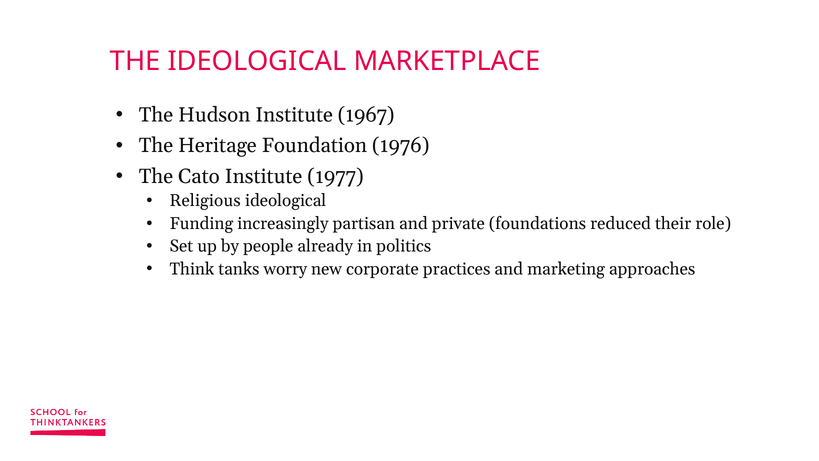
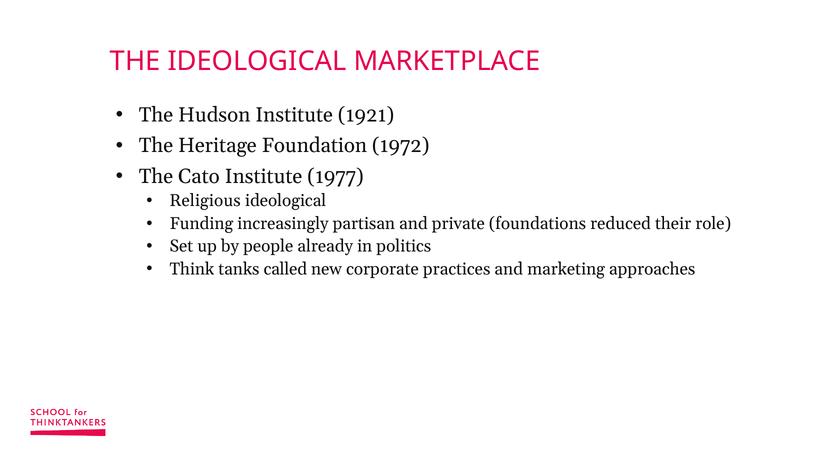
1967: 1967 -> 1921 (366, 115)
1976: 1976 -> 1972 (401, 146)
worry: worry -> called (285, 269)
